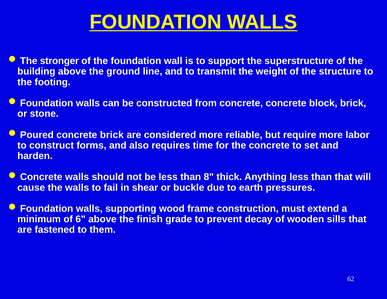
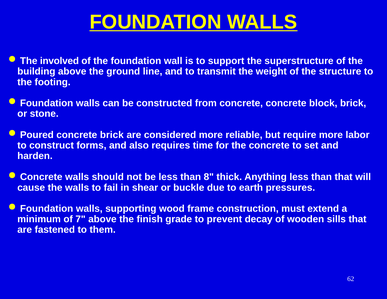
stronger: stronger -> involved (59, 61)
6: 6 -> 7 (81, 219)
